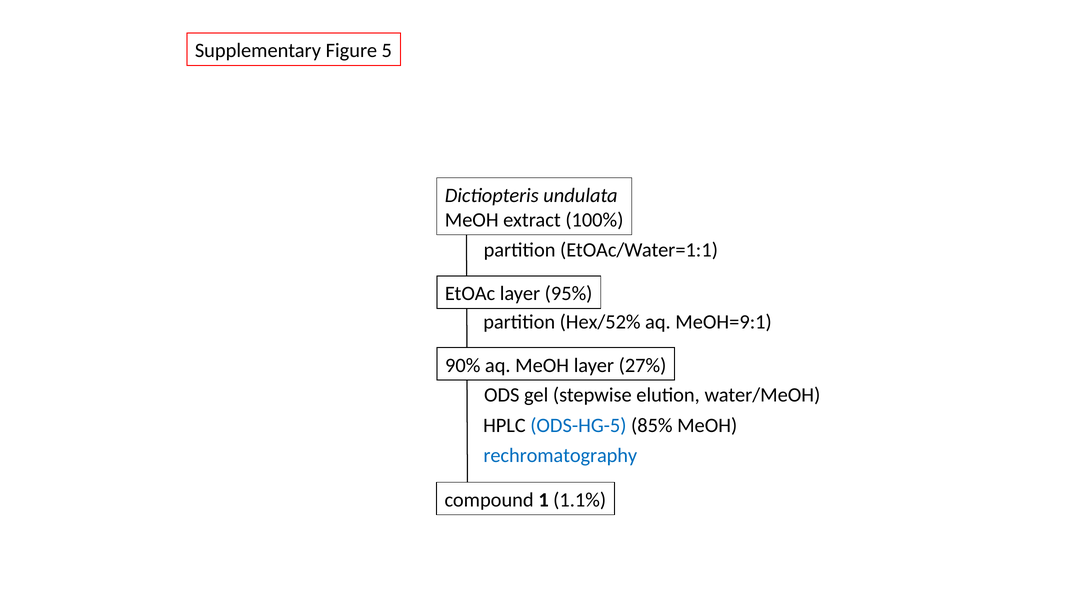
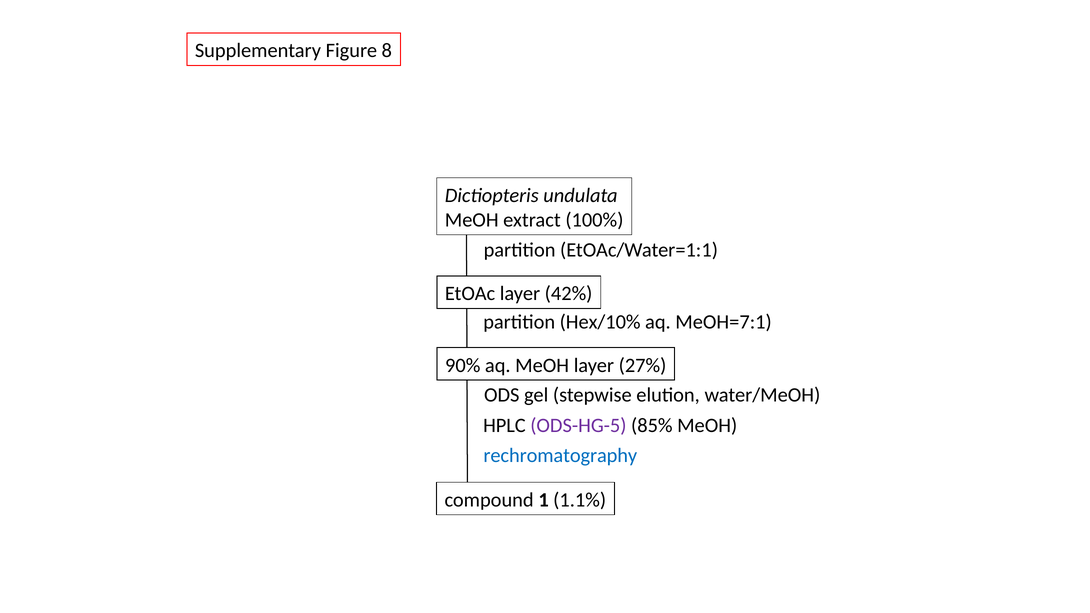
5: 5 -> 8 (387, 51)
95%: 95% -> 42% (569, 294)
Hex/52%: Hex/52% -> Hex/10% (600, 322)
MeOH=9:1: MeOH=9:1 -> MeOH=7:1 (724, 322)
ODS-HG-5 colour: blue -> purple (578, 426)
